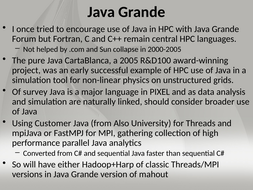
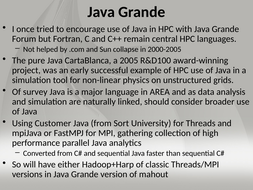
PIXEL: PIXEL -> AREA (160, 92)
Also: Also -> Sort (121, 123)
